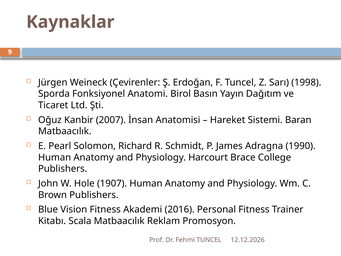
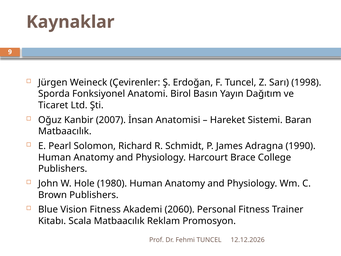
1907: 1907 -> 1980 (112, 183)
2016: 2016 -> 2060 (180, 209)
